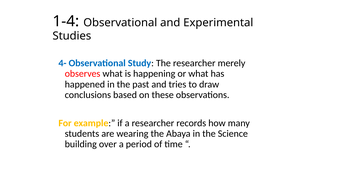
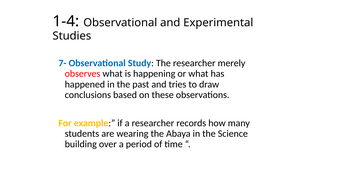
4-: 4- -> 7- (62, 63)
